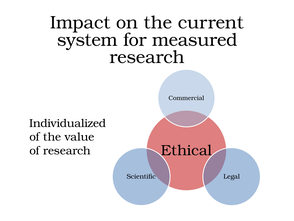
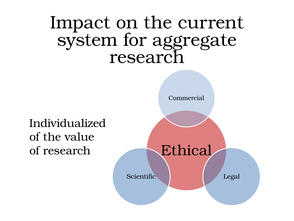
measured: measured -> aggregate (195, 40)
